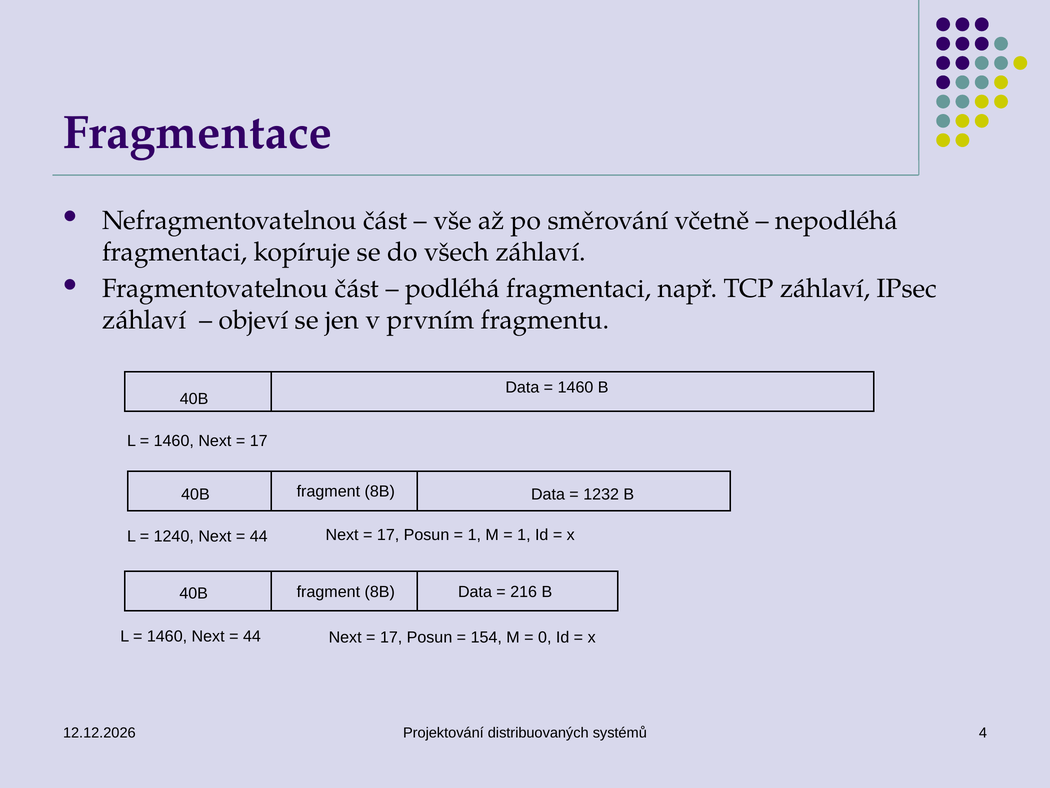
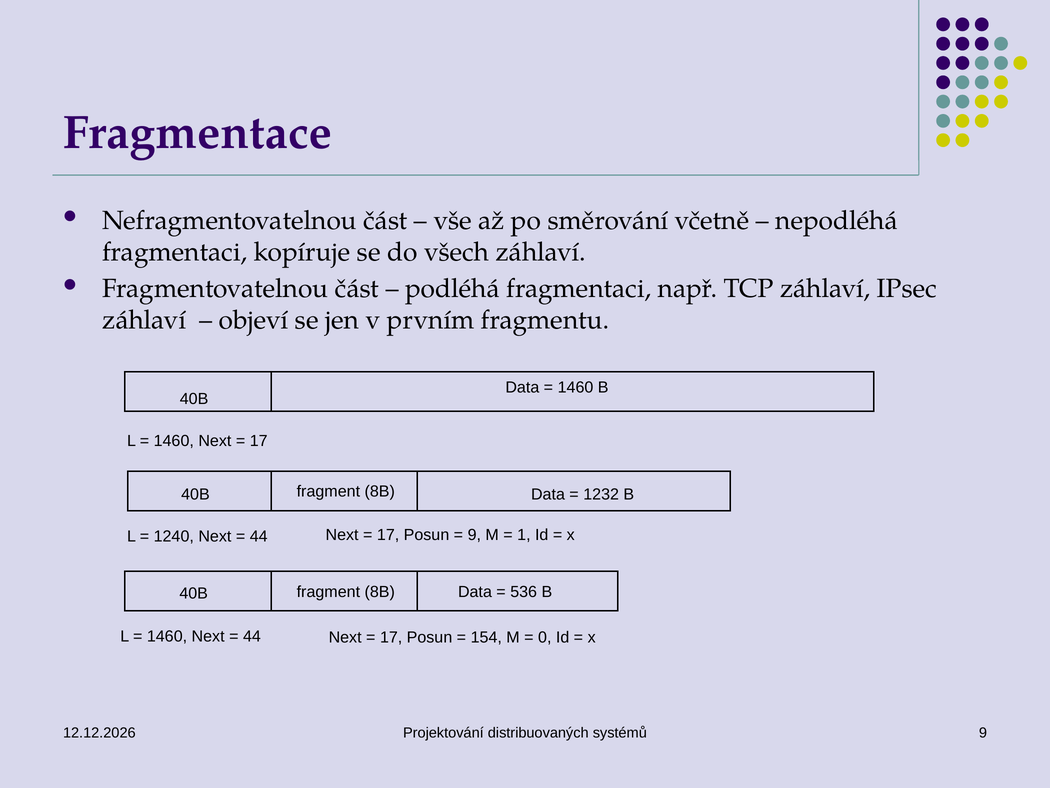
1: 1 -> 9 (474, 535)
216: 216 -> 536 (524, 592)
systémů 4: 4 -> 9 (983, 733)
